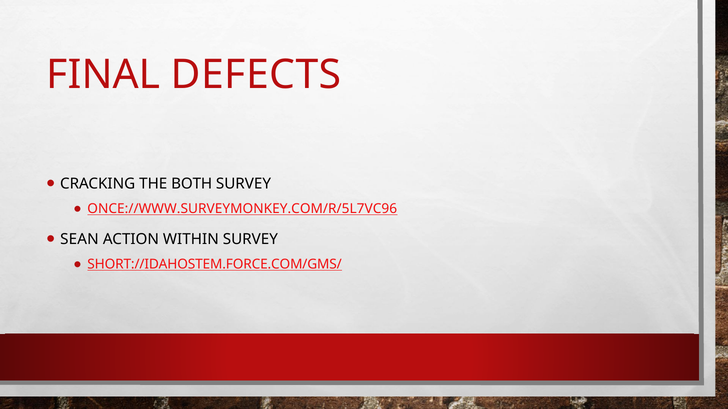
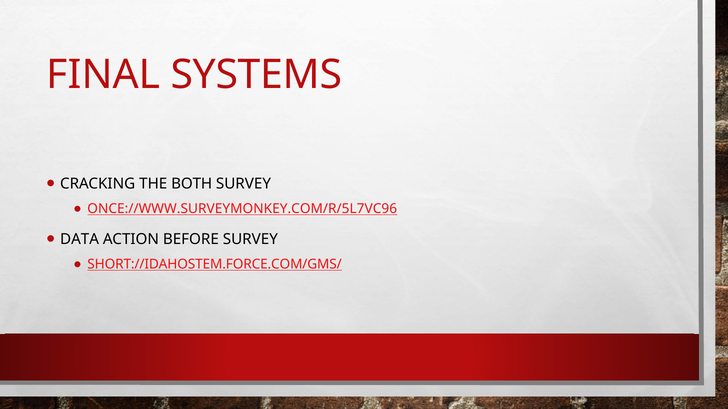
DEFECTS: DEFECTS -> SYSTEMS (256, 75)
SEAN: SEAN -> DATA (80, 240)
WITHIN: WITHIN -> BEFORE (191, 240)
